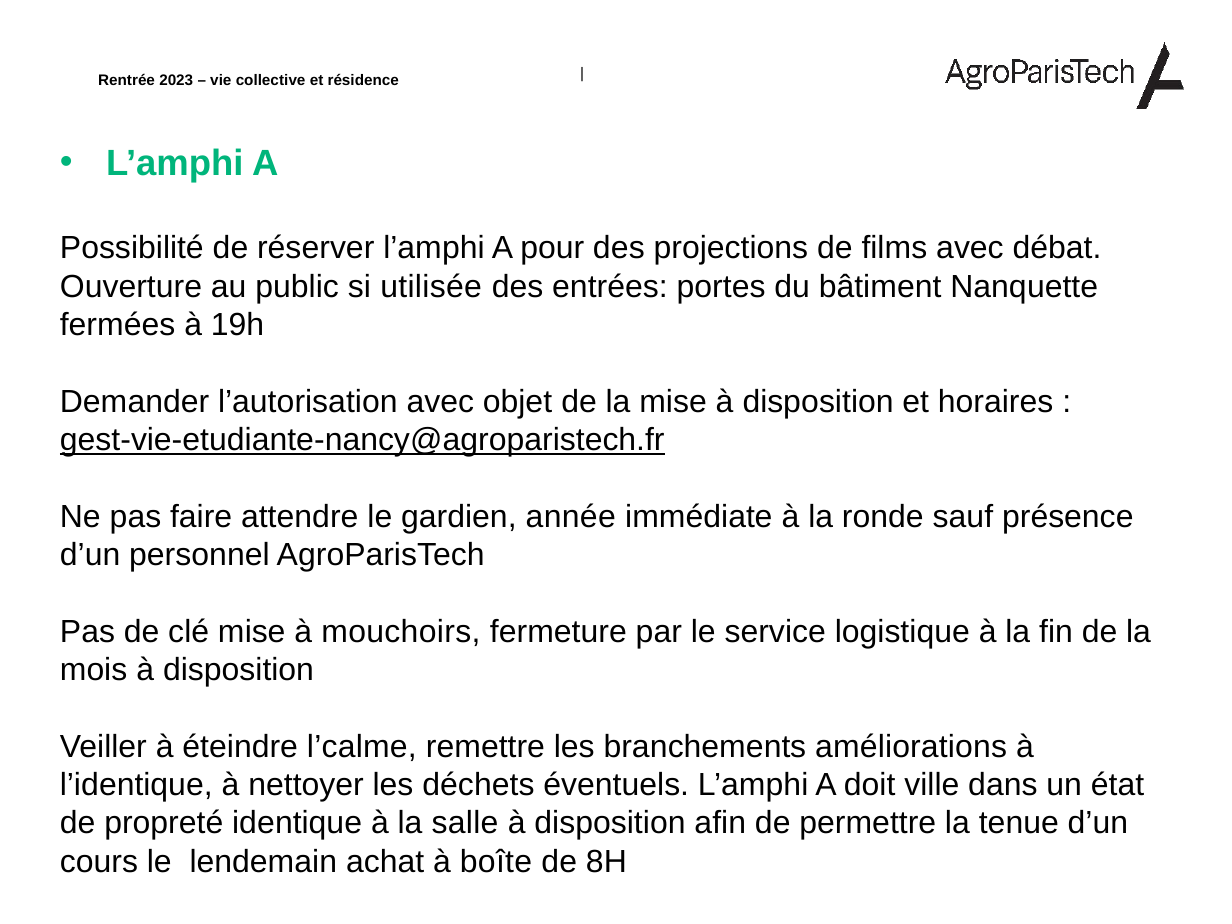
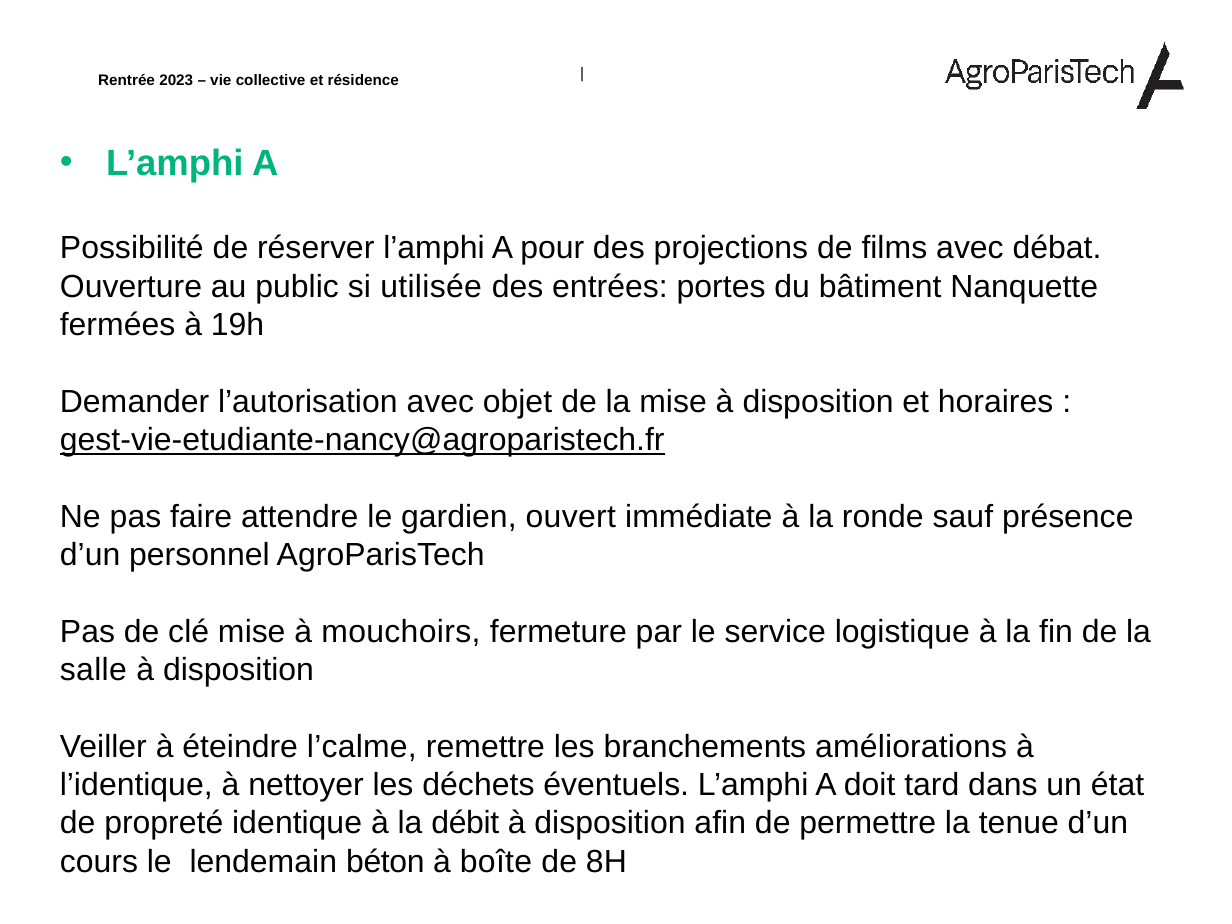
année: année -> ouvert (571, 517)
mois: mois -> salle (93, 670)
ville: ville -> tard (932, 785)
salle: salle -> débit (465, 823)
achat: achat -> béton (385, 862)
